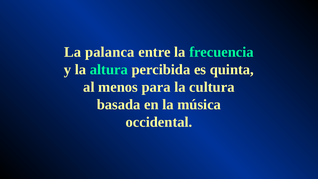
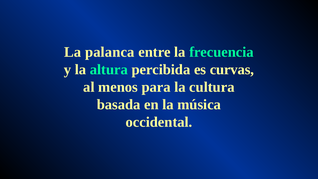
quinta: quinta -> curvas (232, 70)
